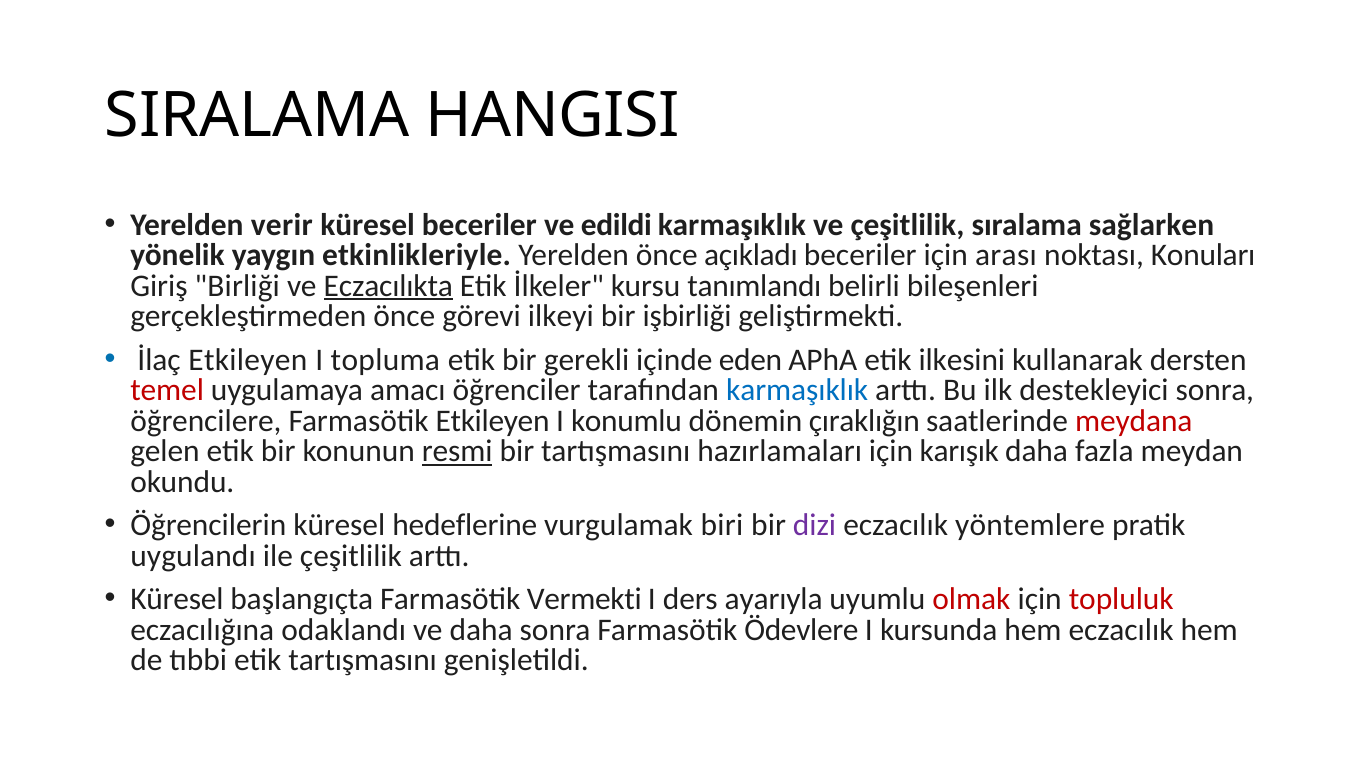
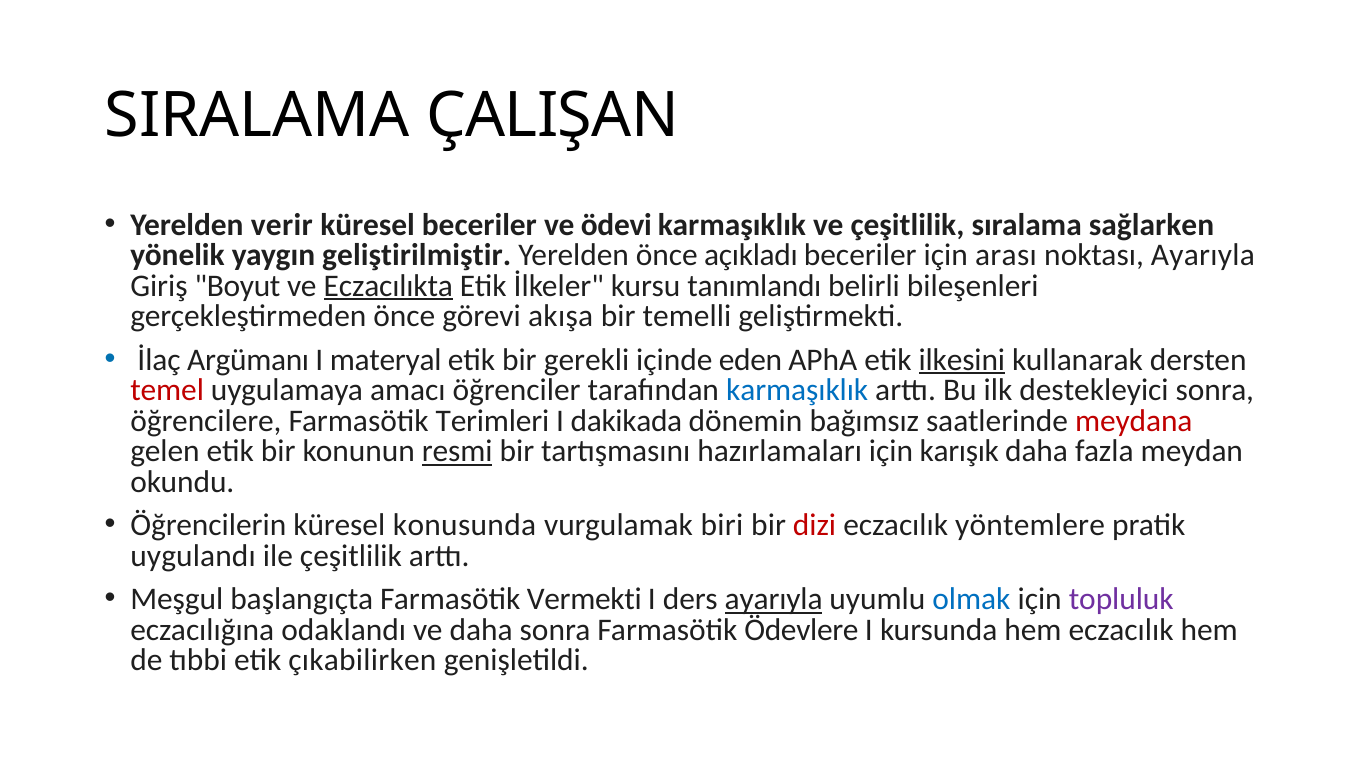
HANGISI: HANGISI -> ÇALIŞAN (553, 115)
edildi: edildi -> ödevi (616, 225)
etkinlikleriyle: etkinlikleriyle -> geliştirilmiştir (417, 255)
noktası Konuları: Konuları -> Ayarıyla (1203, 255)
Birliği: Birliği -> Boyut (238, 286)
ilkeyi: ilkeyi -> akışa (561, 316)
işbirliği: işbirliği -> temelli (687, 316)
İlaç Etkileyen: Etkileyen -> Argümanı (248, 360)
topluma: topluma -> materyal (386, 360)
ilkesini underline: none -> present (962, 360)
Farmasötik Etkileyen: Etkileyen -> Terimleri (492, 421)
konumlu: konumlu -> dakikada (626, 421)
çıraklığın: çıraklığın -> bağımsız (864, 421)
hedeflerine: hedeflerine -> konusunda (465, 525)
dizi colour: purple -> red (815, 525)
Küresel: Küresel -> Meşgul (177, 599)
ayarıyla underline: none -> present (774, 599)
olmak colour: red -> blue (971, 599)
topluluk colour: red -> purple (1121, 599)
etik tartışmasını: tartışmasını -> çıkabilirken (362, 660)
